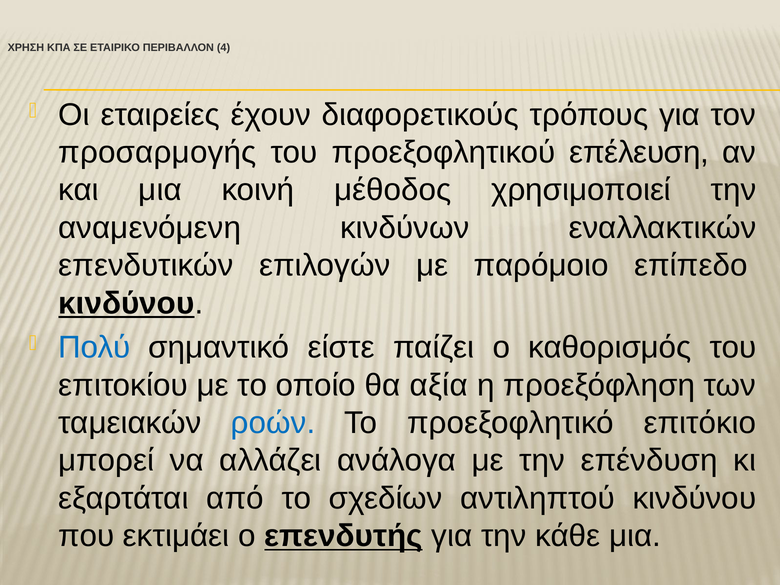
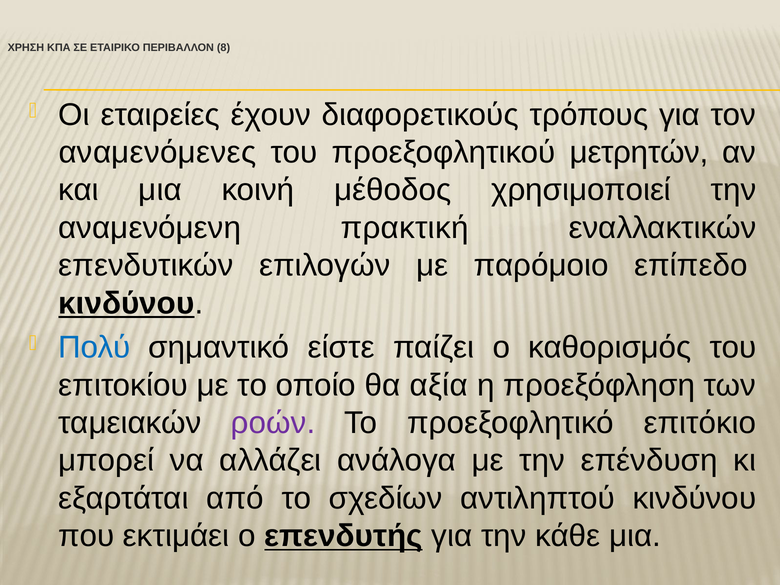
4: 4 -> 8 (223, 48)
προσαρμογής: προσαρμογής -> αναμενόμενες (157, 152)
επέλευση: επέλευση -> μετρητών (639, 152)
κινδύνων: κινδύνων -> πρακτική (405, 228)
ροών colour: blue -> purple (273, 423)
